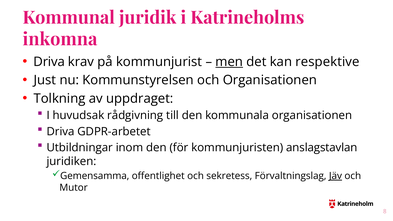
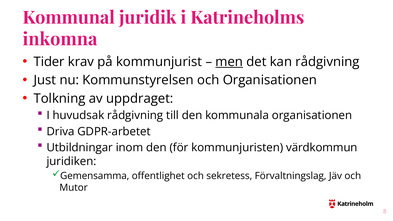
Driva: Driva -> Tider (49, 62)
kan respektive: respektive -> rådgivning (327, 62)
anslagstavlan: anslagstavlan -> värdkommun (322, 148)
Jäv underline: present -> none (335, 176)
